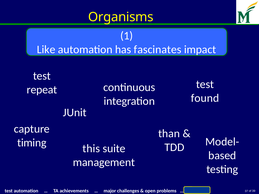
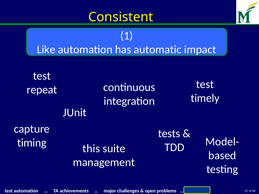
Organisms: Organisms -> Consistent (121, 17)
fascinates: fascinates -> automatic (158, 50)
found: found -> timely (205, 98)
than: than -> tests (169, 134)
